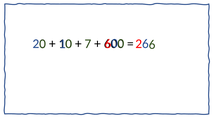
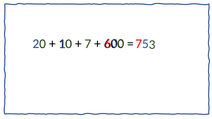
2: 2 -> 7 (139, 44)
6: 6 -> 5 (145, 44)
6: 6 -> 3 (152, 45)
